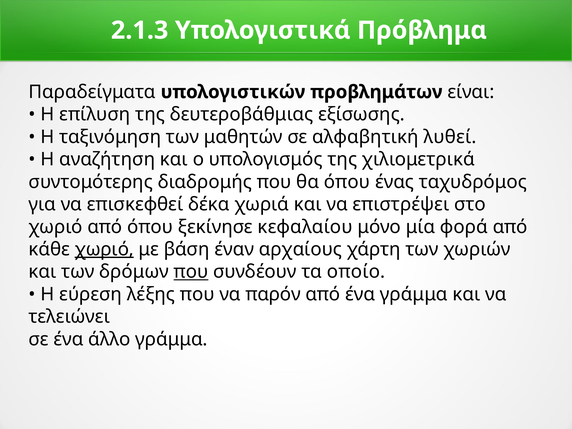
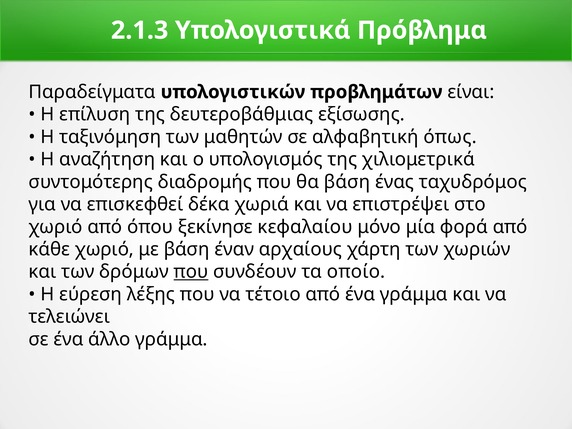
λυθεί: λυθεί -> όπως (450, 137)
θα όπου: όπου -> βάση (347, 182)
χωριό underline: present -> none (104, 249)
παρόν: παρόν -> τέτοιο (273, 294)
